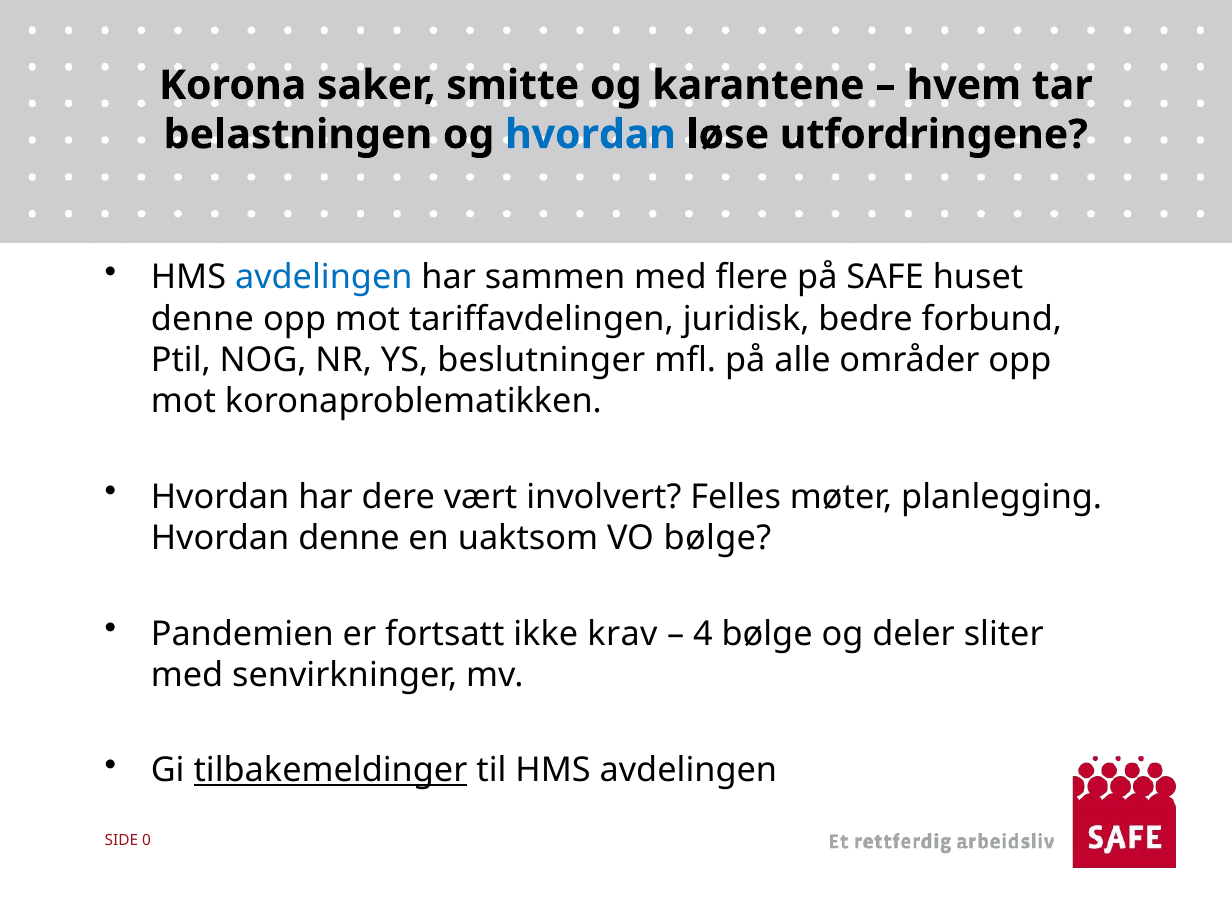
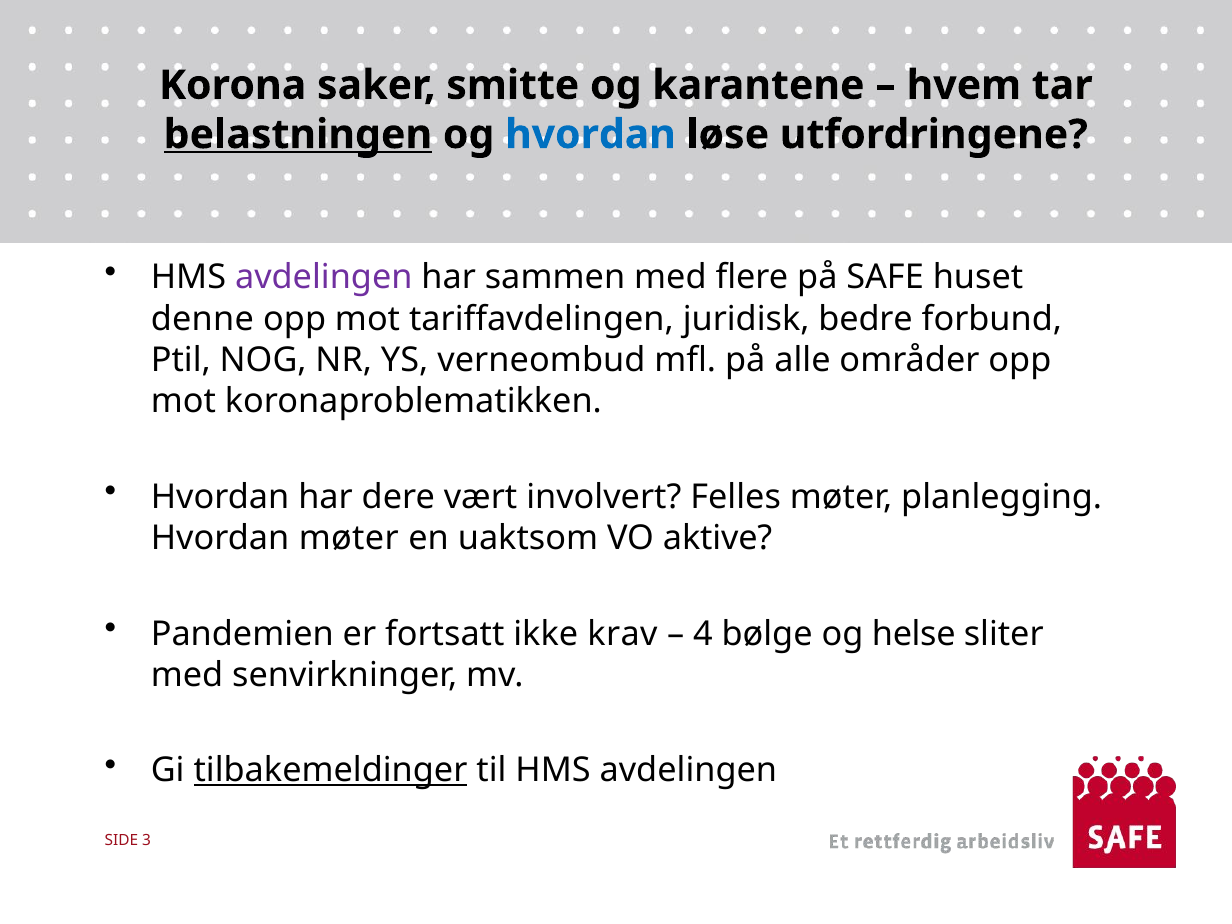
belastningen underline: none -> present (298, 135)
avdelingen colour: blue -> purple (324, 278)
beslutninger: beslutninger -> verneombud (541, 360)
Hvordan denne: denne -> møter (349, 538)
VO bølge: bølge -> aktive (718, 538)
deler: deler -> helse (914, 634)
0: 0 -> 3 (146, 841)
